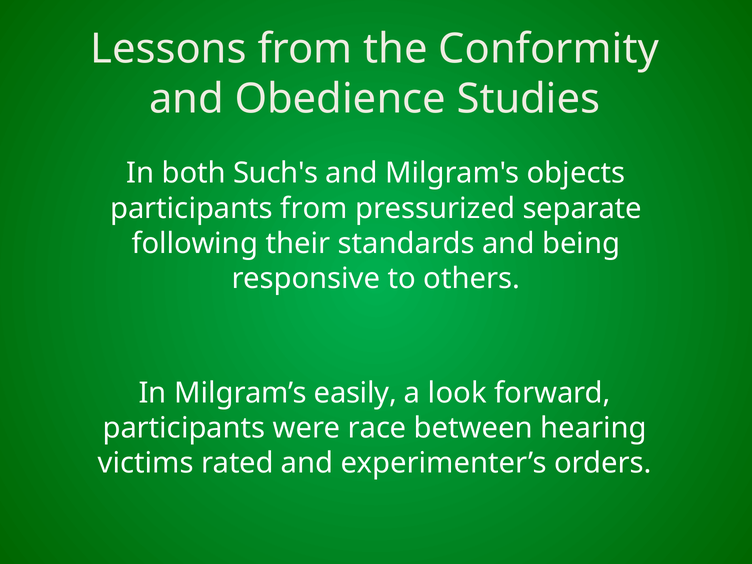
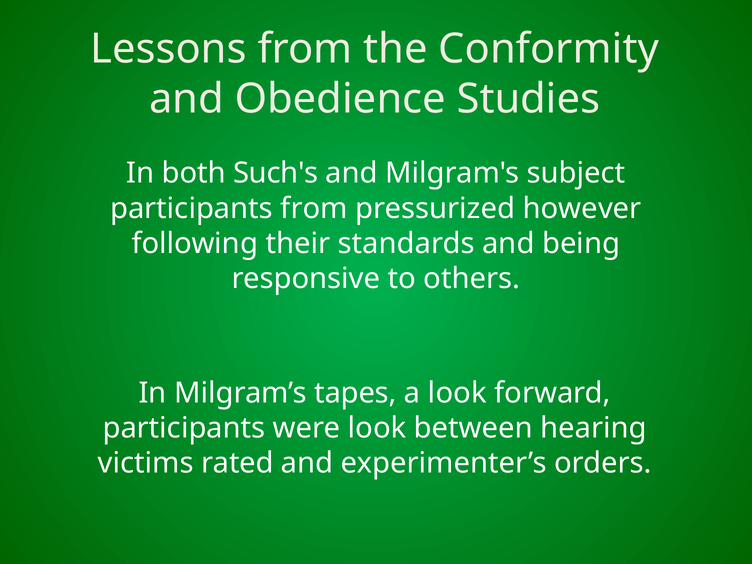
objects: objects -> subject (576, 173)
separate: separate -> however (582, 208)
easily: easily -> tapes (355, 393)
were race: race -> look (377, 428)
